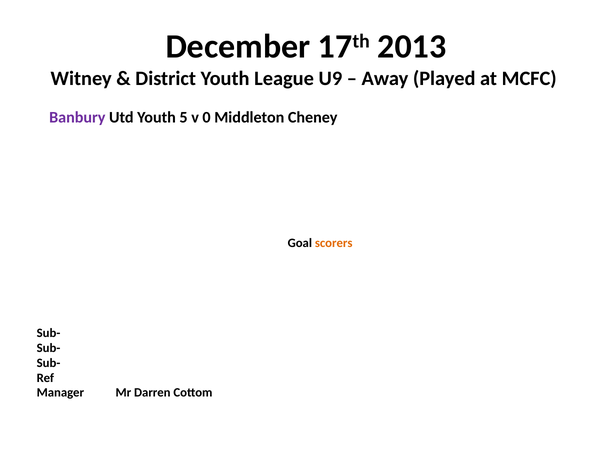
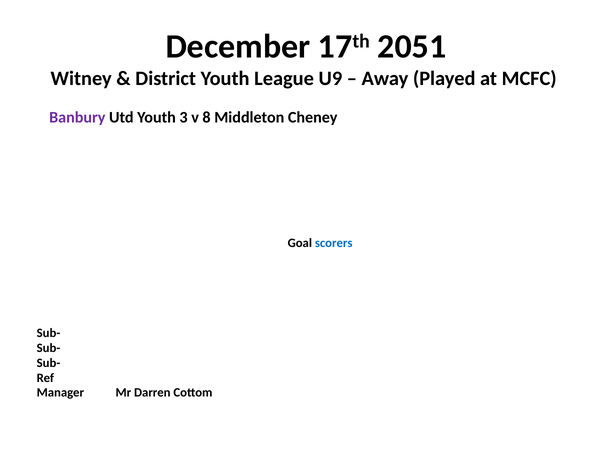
2013: 2013 -> 2051 (412, 47)
5: 5 -> 3 (184, 117)
0: 0 -> 8 (207, 117)
scorers colour: orange -> blue (334, 243)
